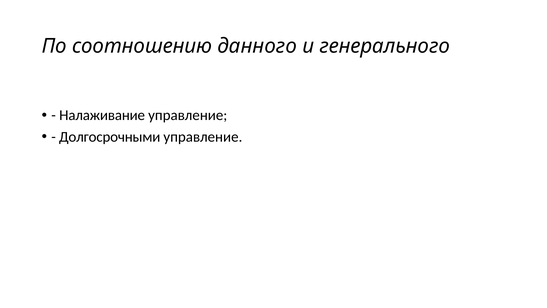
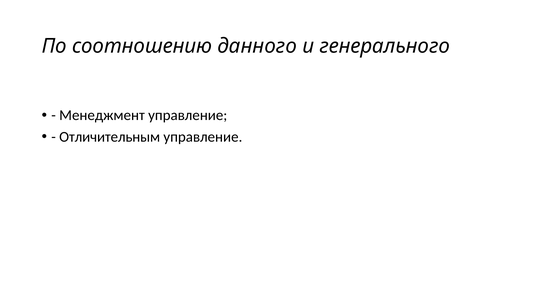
Налаживание: Налаживание -> Менеджмент (102, 115)
Долгосрочными: Долгосрочными -> Отличительным (110, 137)
